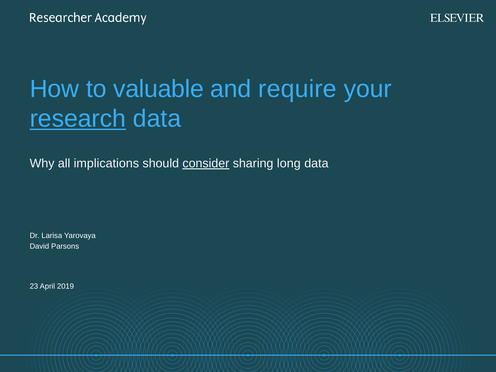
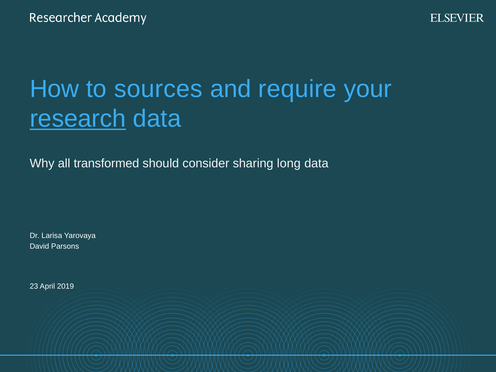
valuable: valuable -> sources (158, 89)
implications: implications -> transformed (106, 163)
consider underline: present -> none (206, 163)
